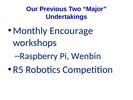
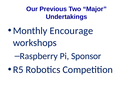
Wenbin: Wenbin -> Sponsor (86, 56)
